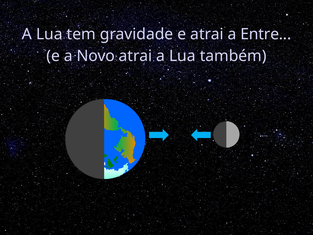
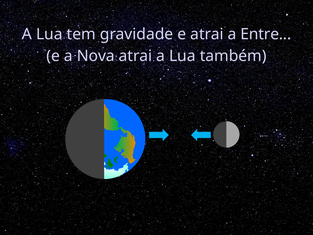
Novo: Novo -> Nova (96, 56)
